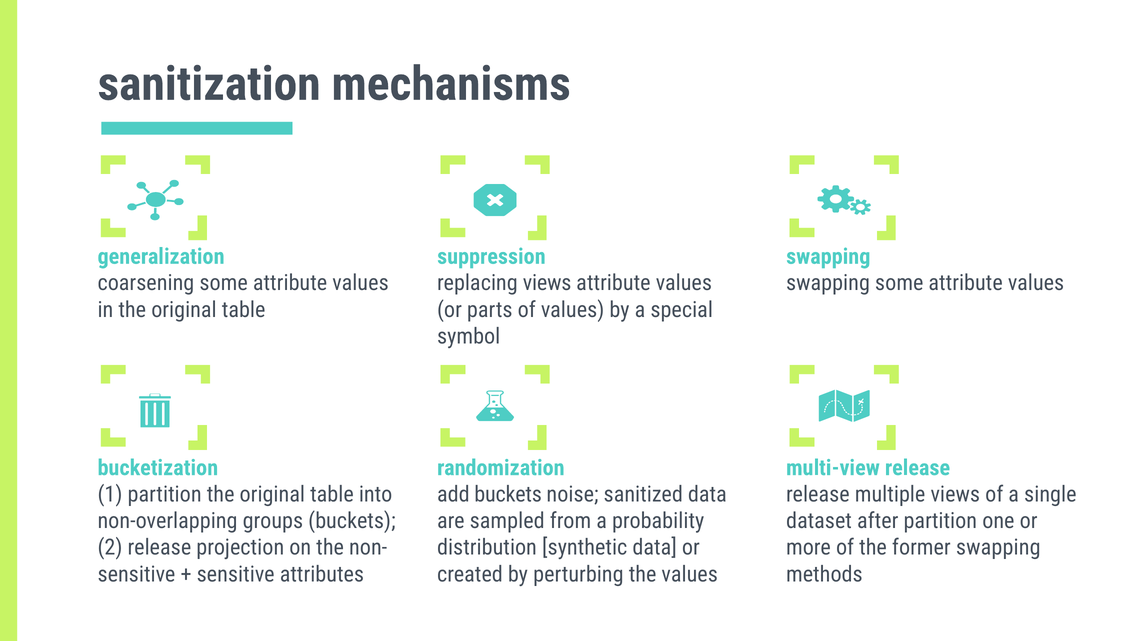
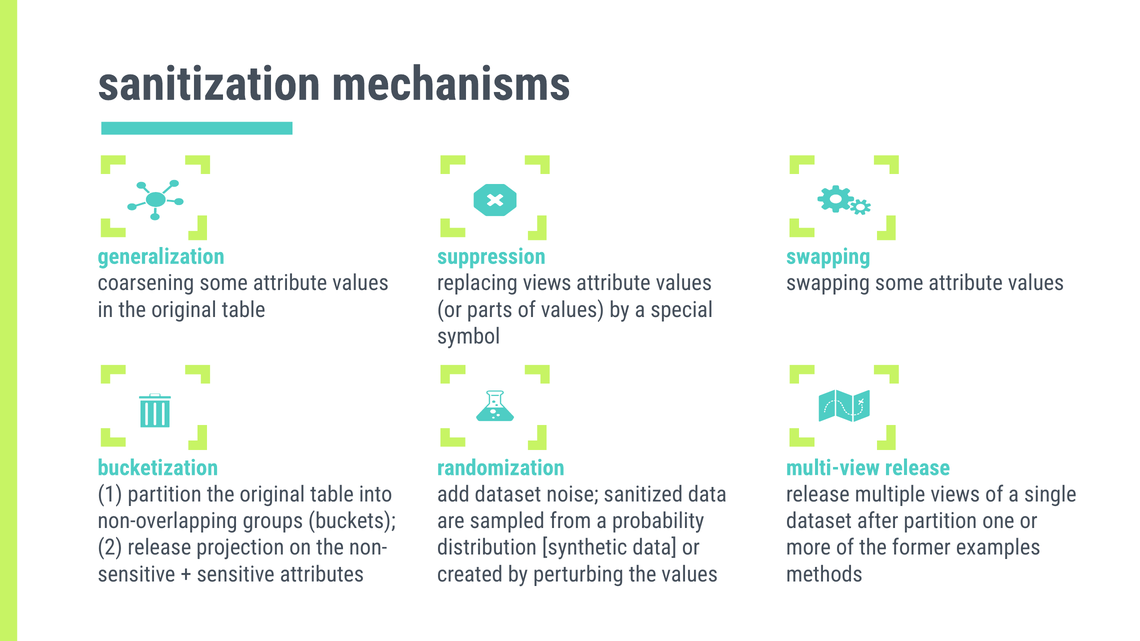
add buckets: buckets -> dataset (508, 495)
former swapping: swapping -> examples (998, 548)
